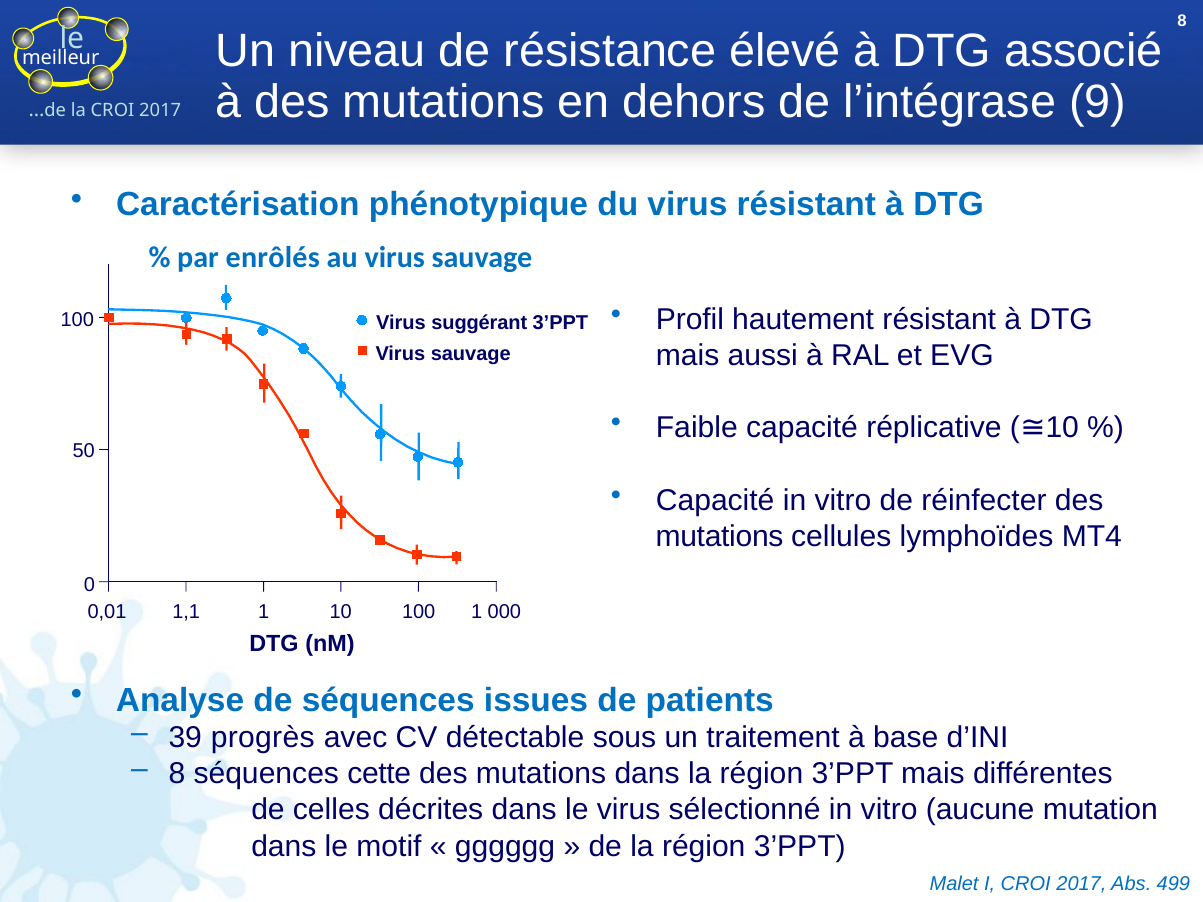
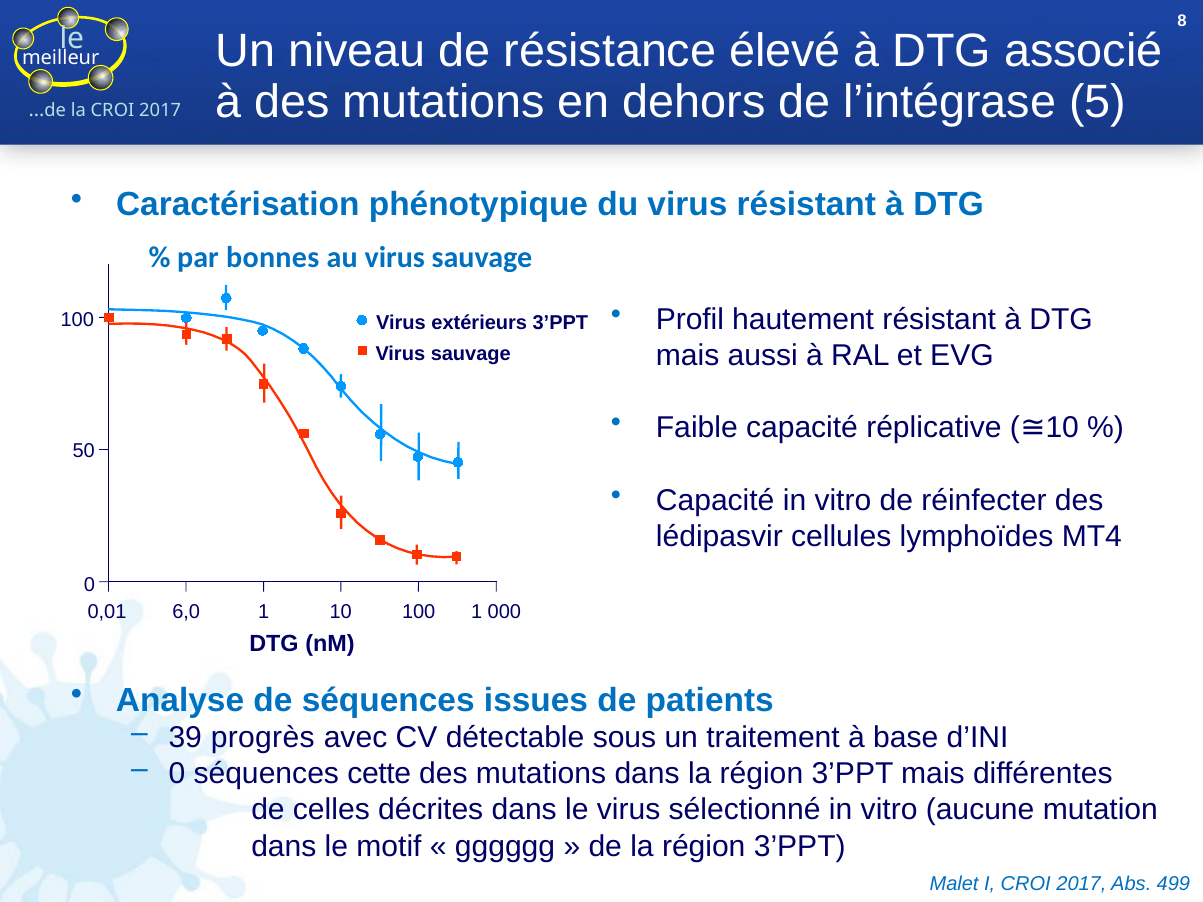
9: 9 -> 5 (1098, 102)
enrôlés: enrôlés -> bonnes (273, 257)
suggérant: suggérant -> extérieurs (479, 323)
mutations: mutations -> lédipasvir (719, 536)
1,1: 1,1 -> 6,0 (186, 612)
8: 8 -> 0 (177, 774)
